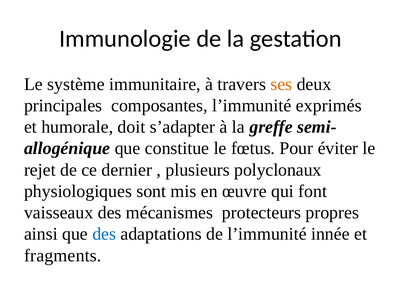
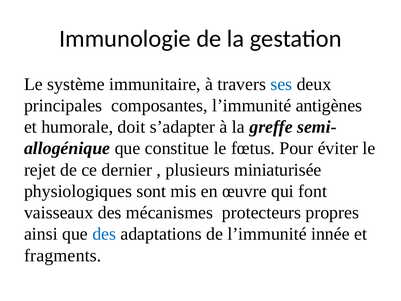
ses colour: orange -> blue (281, 84)
exprimés: exprimés -> antigènes (329, 106)
polyclonaux: polyclonaux -> miniaturisée (278, 170)
